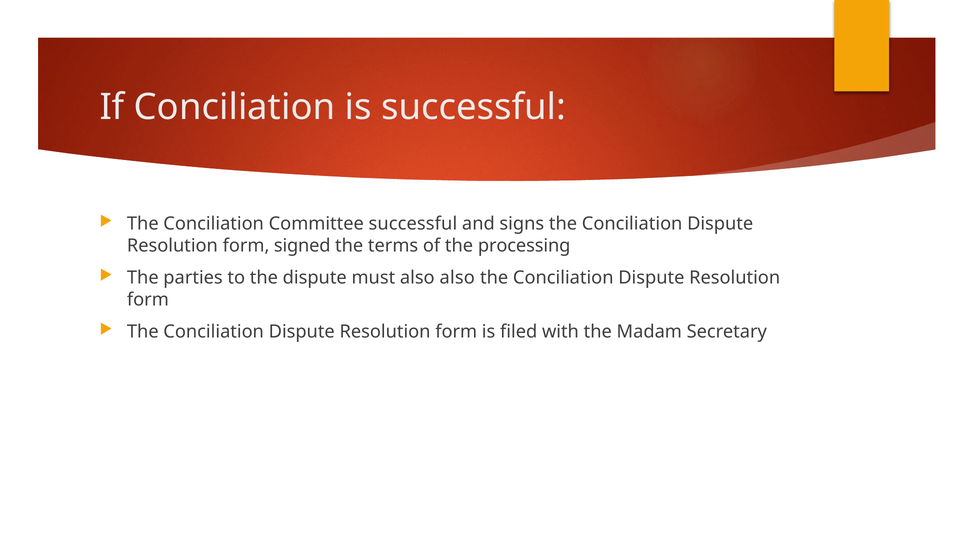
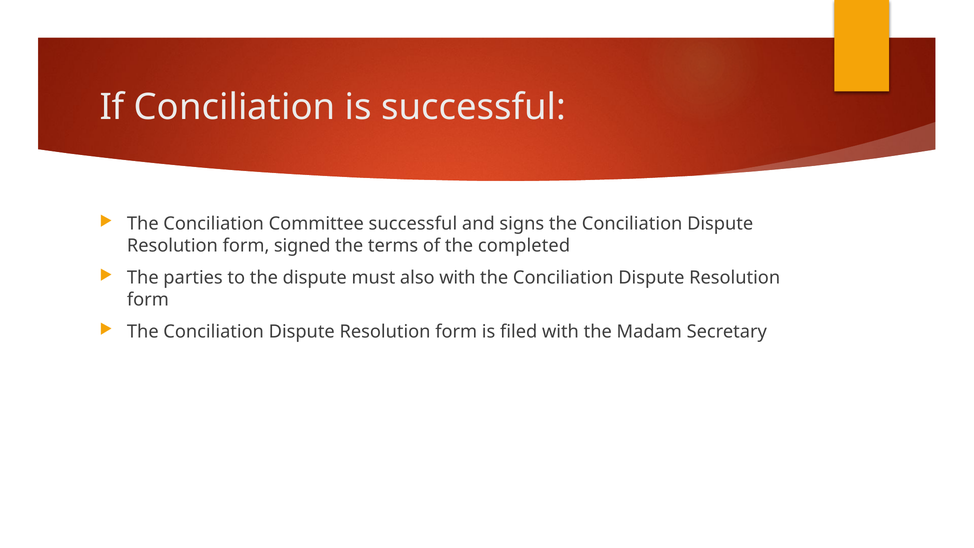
processing: processing -> completed (524, 246)
also also: also -> with (457, 278)
